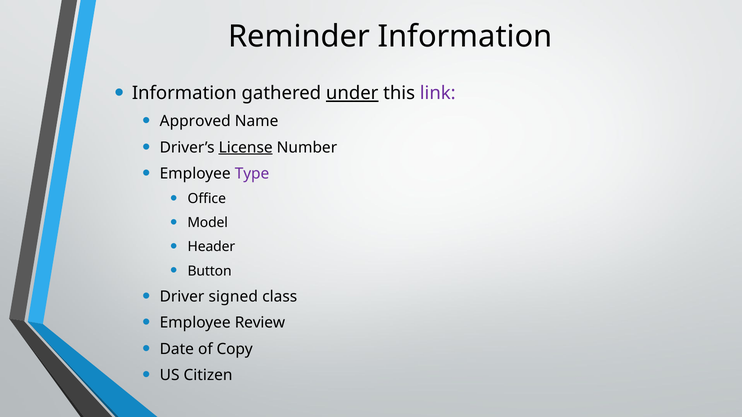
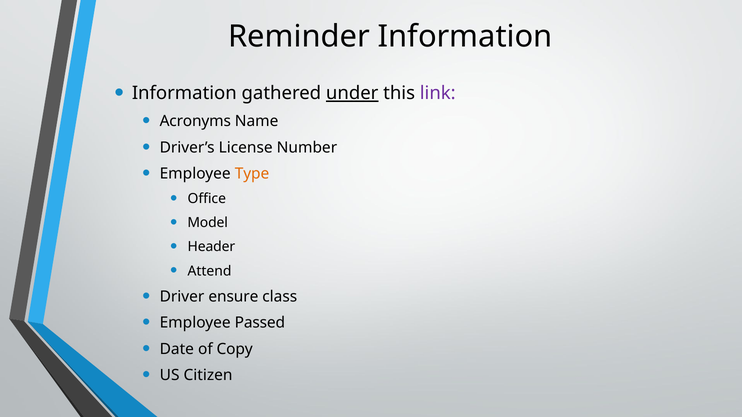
Approved: Approved -> Acronyms (195, 121)
License underline: present -> none (246, 148)
Type colour: purple -> orange (252, 174)
Button: Button -> Attend (210, 271)
signed: signed -> ensure (233, 297)
Review: Review -> Passed (260, 323)
